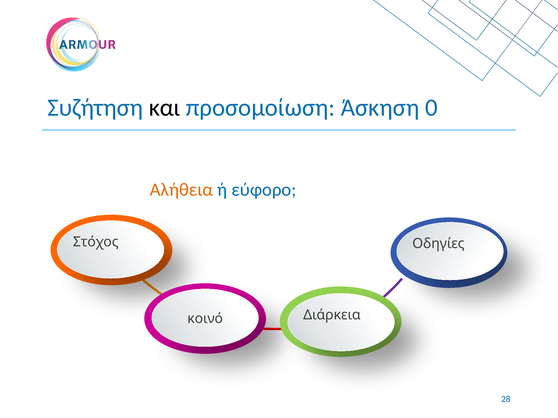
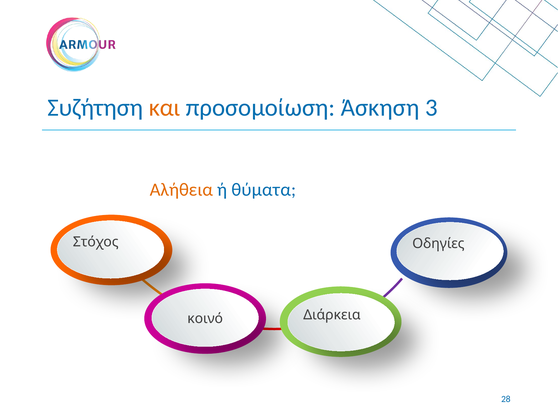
και colour: black -> orange (165, 108)
0: 0 -> 3 (431, 108)
εύφορο: εύφορο -> θύματα (264, 190)
